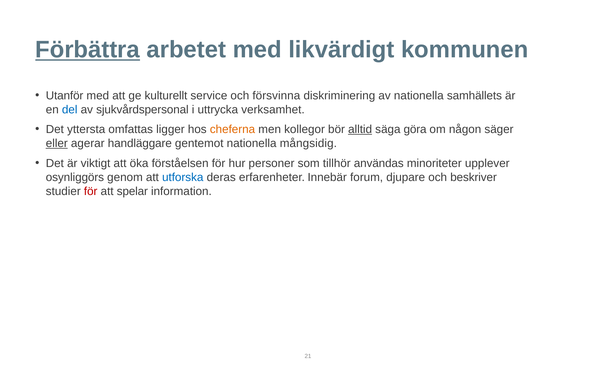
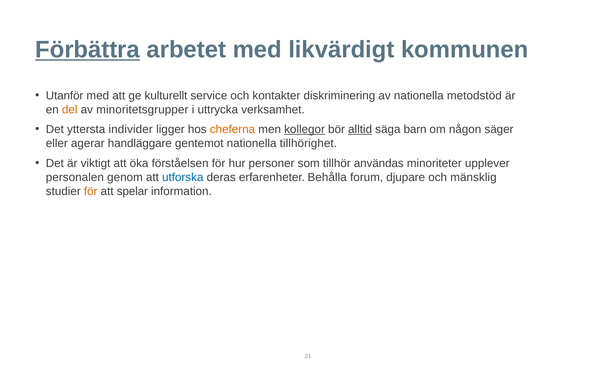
försvinna: försvinna -> kontakter (276, 96)
samhällets: samhällets -> metodstöd (474, 96)
del colour: blue -> orange (70, 110)
sjukvårdspersonal: sjukvårdspersonal -> minoritetsgrupper (142, 110)
omfattas: omfattas -> individer (131, 129)
kollegor underline: none -> present (305, 129)
göra: göra -> barn (415, 129)
eller underline: present -> none (57, 143)
mångsidig: mångsidig -> tillhörighet (308, 143)
osynliggörs: osynliggörs -> personalen (75, 177)
Innebär: Innebär -> Behålla (327, 177)
beskriver: beskriver -> mänsklig (473, 177)
för colour: red -> orange (91, 191)
